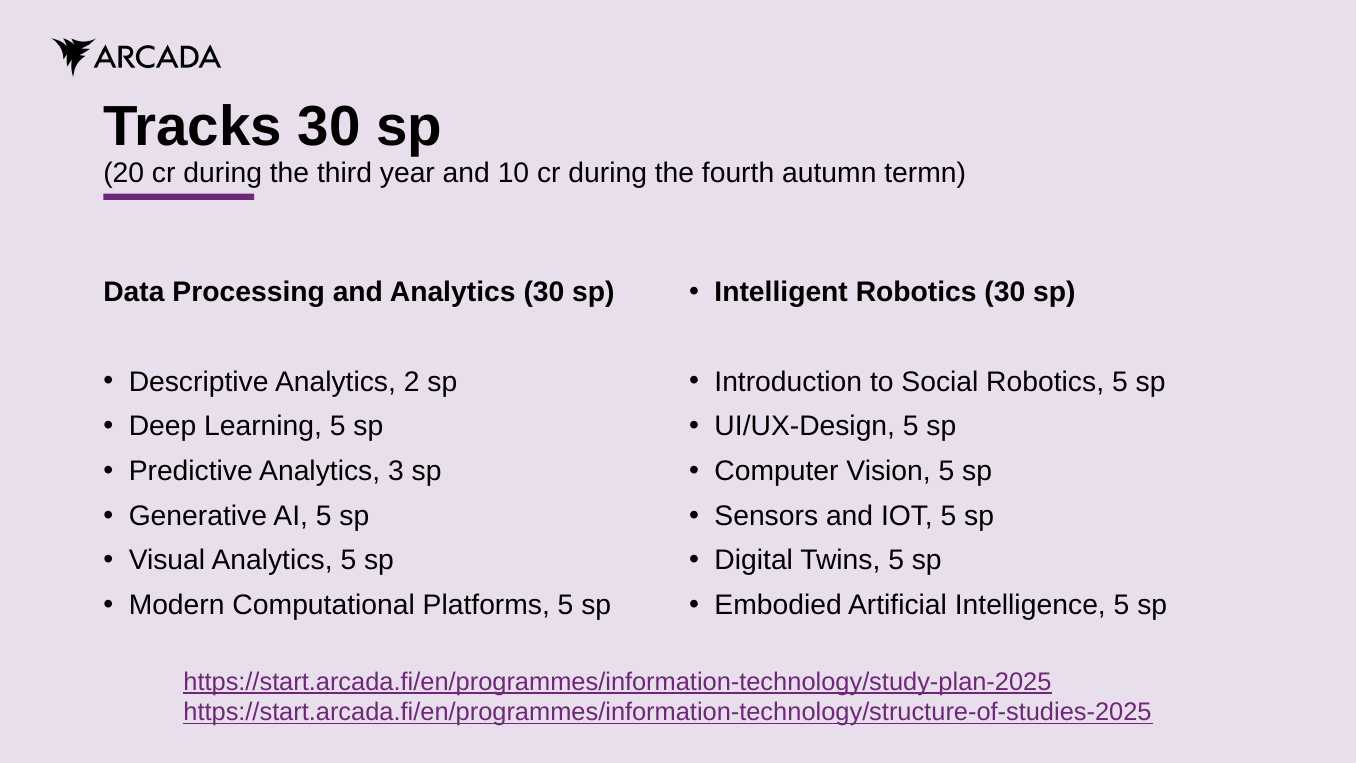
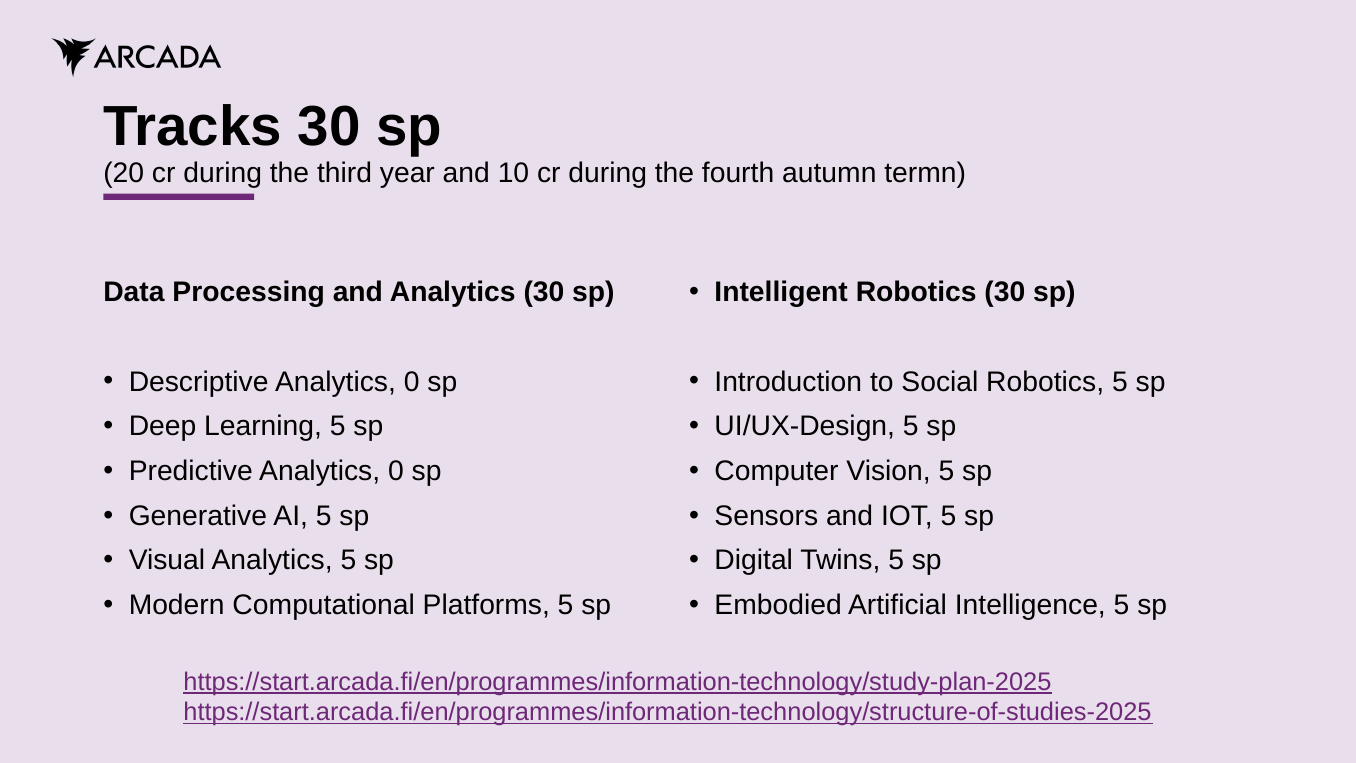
Descriptive Analytics 2: 2 -> 0 (412, 382)
Predictive Analytics 3: 3 -> 0 (396, 471)
